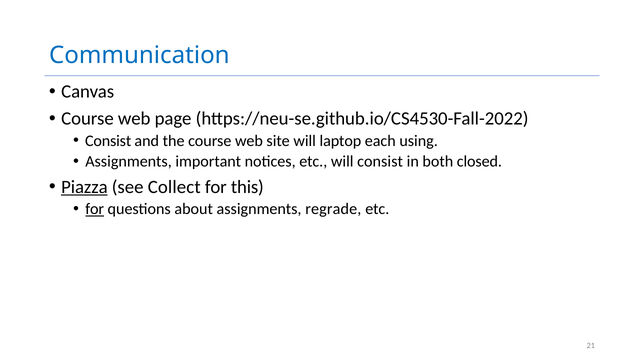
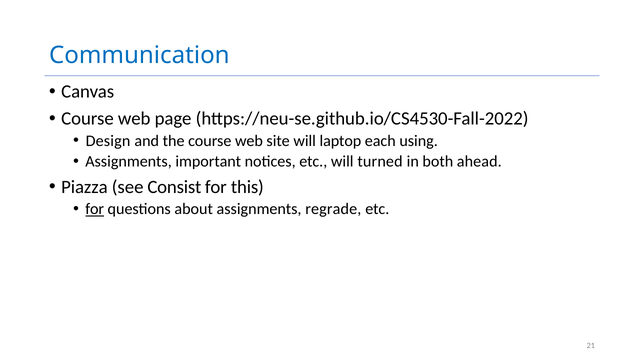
Consist: Consist -> Design (108, 141)
will consist: consist -> turned (380, 162)
closed: closed -> ahead (479, 162)
Piazza underline: present -> none (84, 187)
Collect: Collect -> Consist (174, 187)
